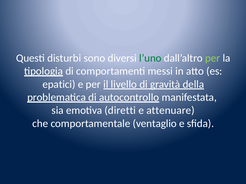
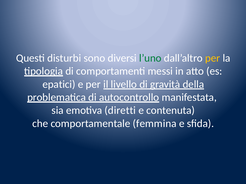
per colour: light green -> yellow (213, 58)
attenuare: attenuare -> contenuta (171, 111)
ventaglio: ventaglio -> femmina (155, 124)
